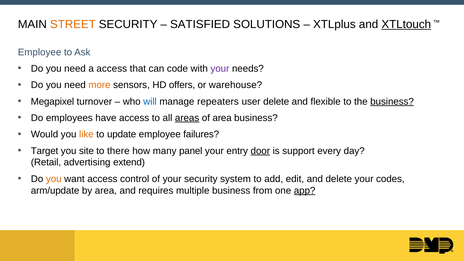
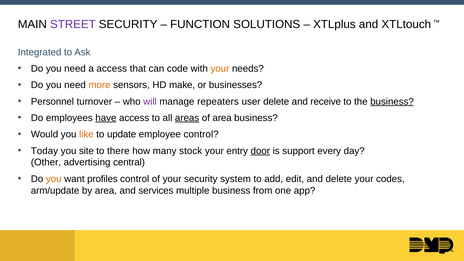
STREET colour: orange -> purple (73, 24)
SATISFIED: SATISFIED -> FUNCTION (200, 24)
XTLtouch underline: present -> none (406, 24)
Employee: Employee -> Integrated (40, 52)
your colour: purple -> orange (220, 69)
offers: offers -> make (182, 85)
warehouse: warehouse -> businesses (236, 85)
Megapixel: Megapixel -> Personnel (52, 102)
will colour: blue -> purple (150, 102)
flexible: flexible -> receive (326, 102)
have underline: none -> present (106, 118)
employee failures: failures -> control (201, 134)
Target: Target -> Today (44, 151)
panel: panel -> stock (191, 151)
Retail: Retail -> Other (46, 162)
extend: extend -> central (129, 162)
want access: access -> profiles (102, 179)
requires: requires -> services (156, 190)
app underline: present -> none (305, 190)
